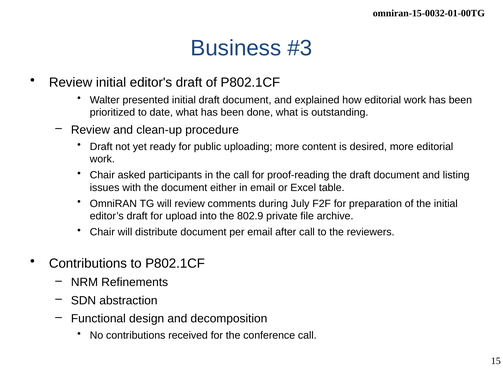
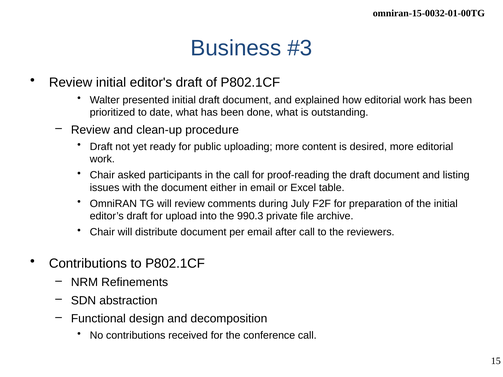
802.9: 802.9 -> 990.3 (250, 216)
